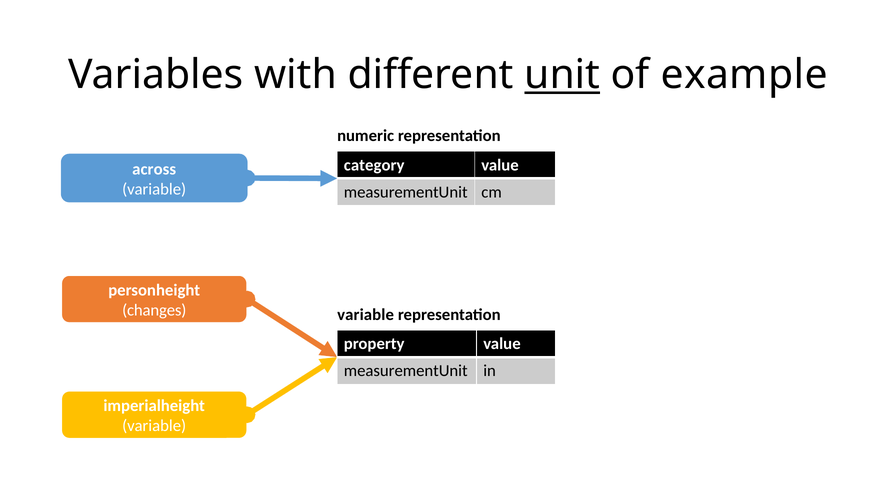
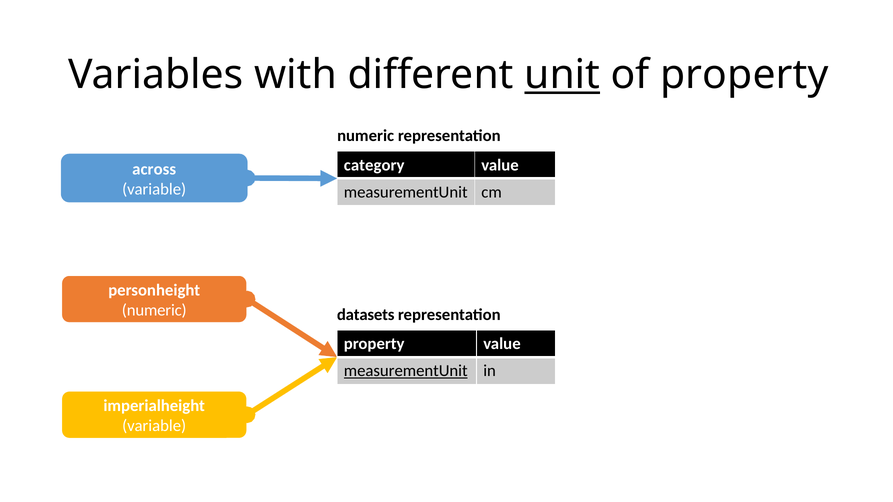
of example: example -> property (744, 75)
changes: changes -> numeric (154, 310)
variable: variable -> datasets (366, 315)
measurementUnit underline: none -> present (406, 371)
